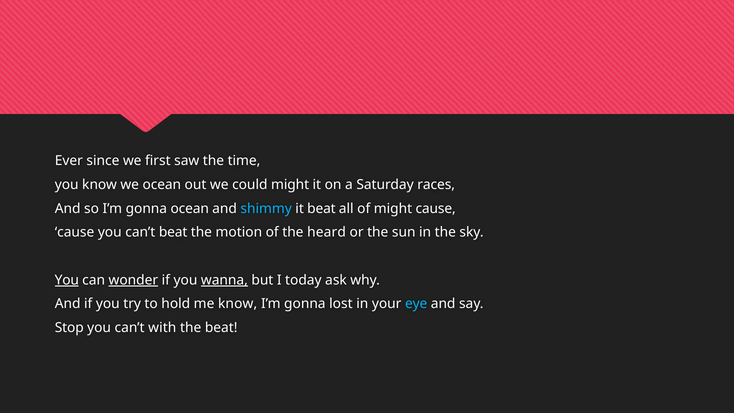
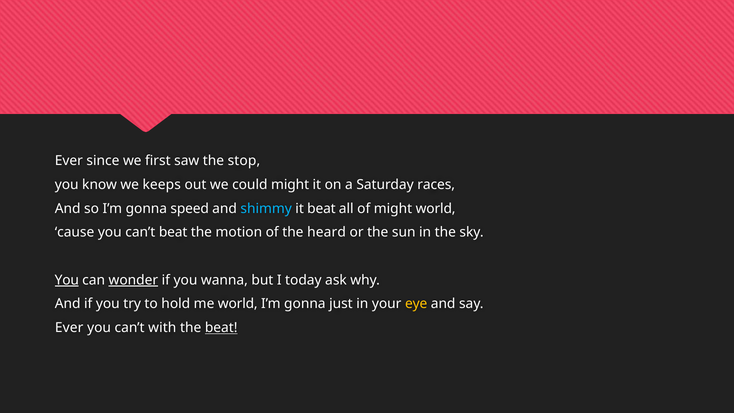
time: time -> stop (244, 161)
we ocean: ocean -> keeps (162, 185)
gonna ocean: ocean -> speed (190, 208)
might cause: cause -> world (436, 208)
wanna underline: present -> none (224, 280)
me know: know -> world (238, 304)
lost: lost -> just (341, 304)
eye colour: light blue -> yellow (416, 304)
Stop: Stop -> Ever (69, 328)
beat underline: none -> present (221, 328)
